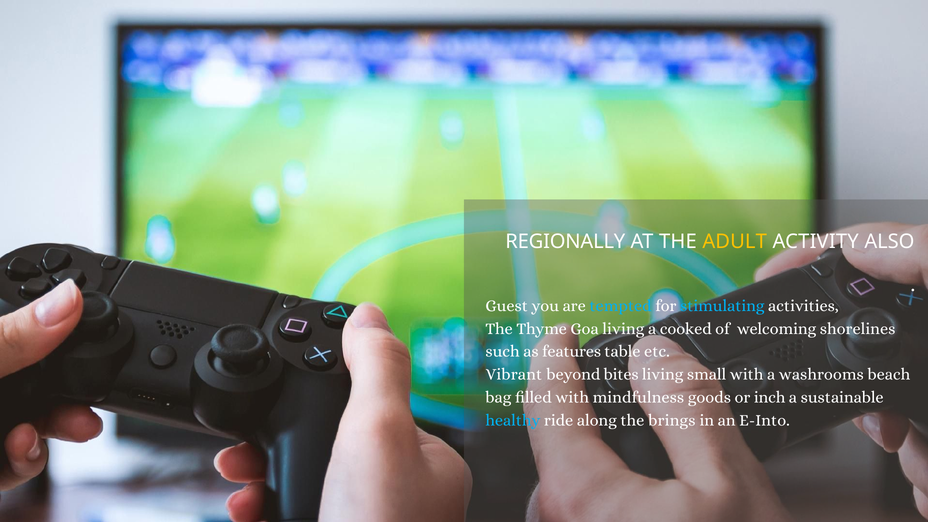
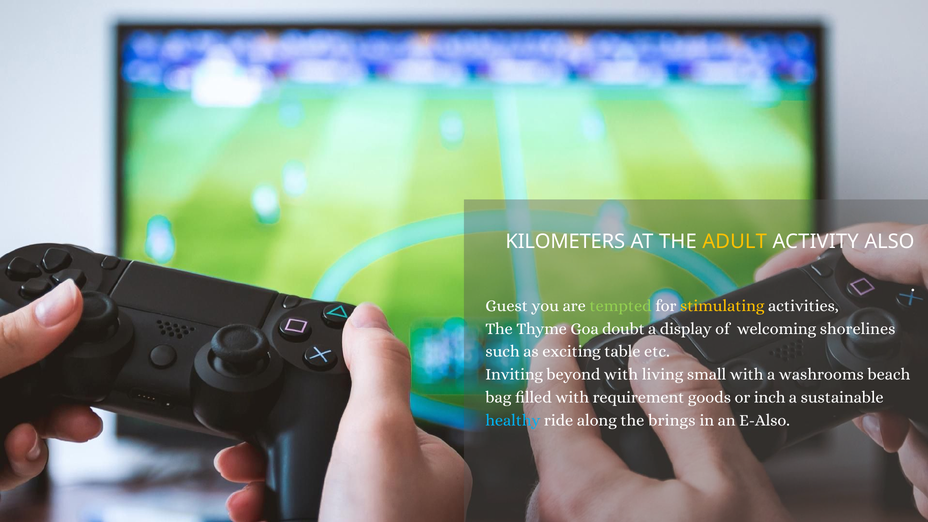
REGIONALLY: REGIONALLY -> KILOMETERS (565, 242)
tempted colour: light blue -> light green (621, 306)
stimulating colour: light blue -> yellow (722, 306)
Goa living: living -> doubt (623, 329)
cooked: cooked -> display (686, 329)
features: features -> exciting (572, 352)
Vibrant: Vibrant -> Inviting (514, 374)
beyond bites: bites -> with (621, 374)
mindfulness: mindfulness -> requirement (639, 397)
E-Into: E-Into -> E-Also (765, 420)
